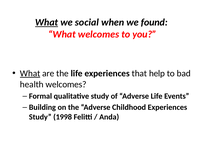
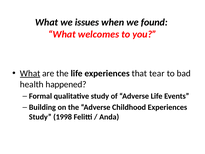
What underline: present -> none (47, 22)
social: social -> issues (87, 22)
help: help -> tear (157, 73)
health welcomes: welcomes -> happened (66, 84)
